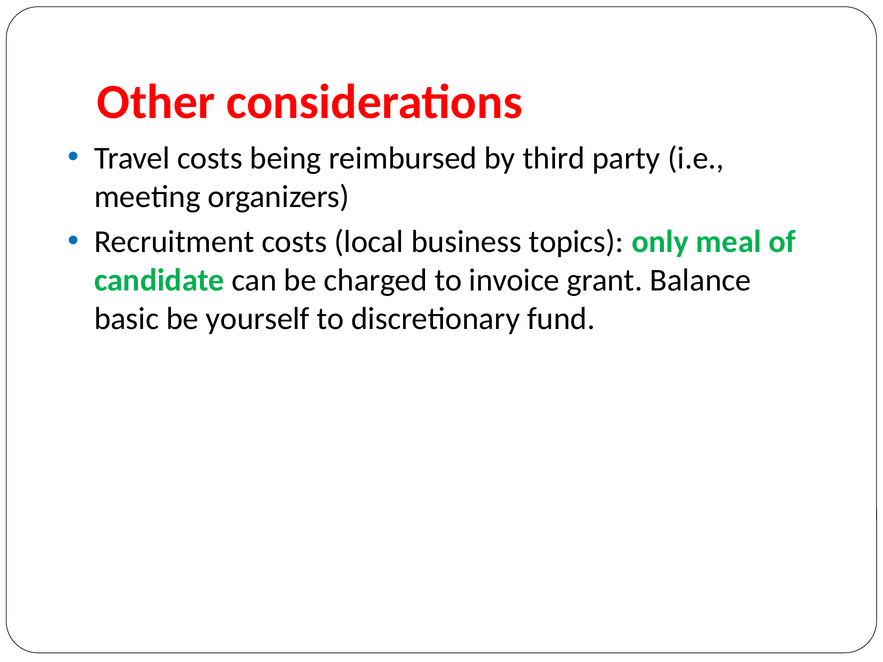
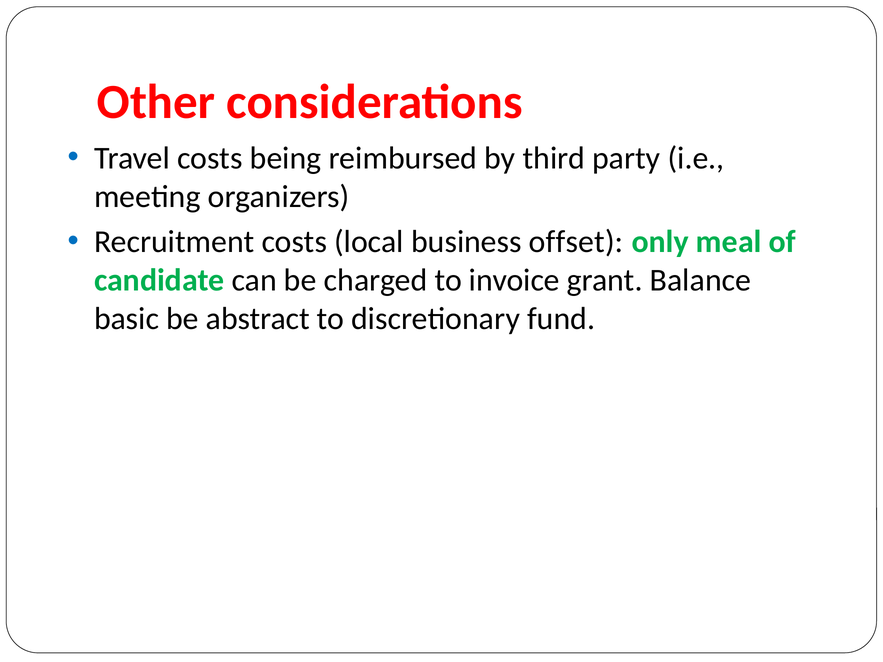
topics: topics -> offset (576, 242)
yourself: yourself -> abstract (258, 319)
